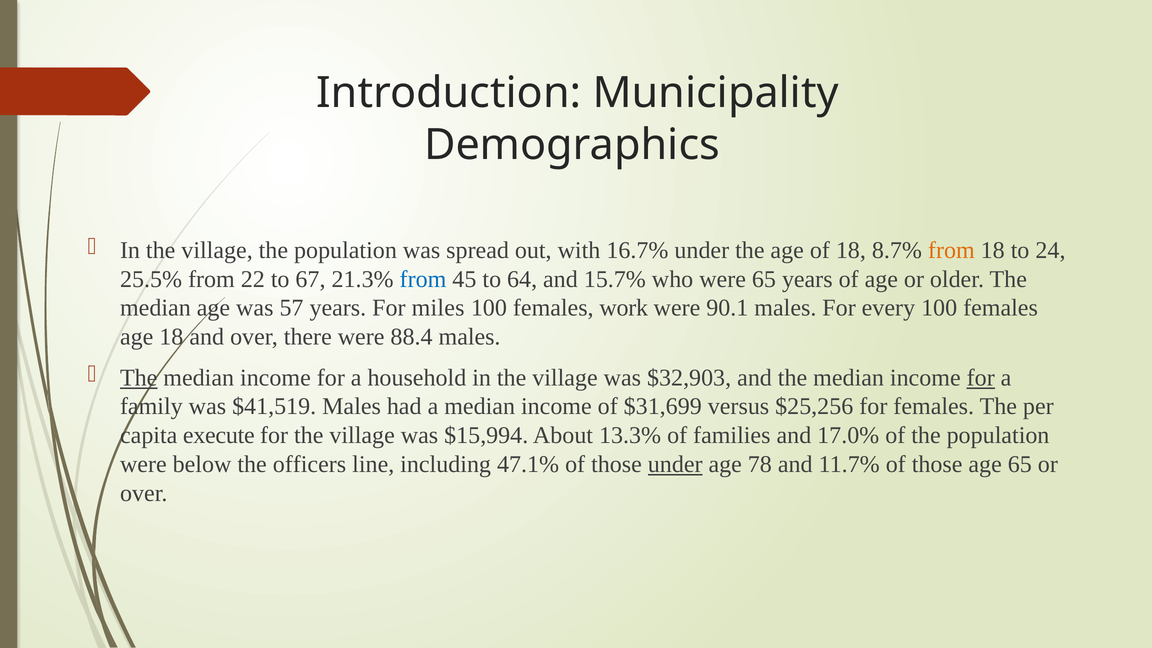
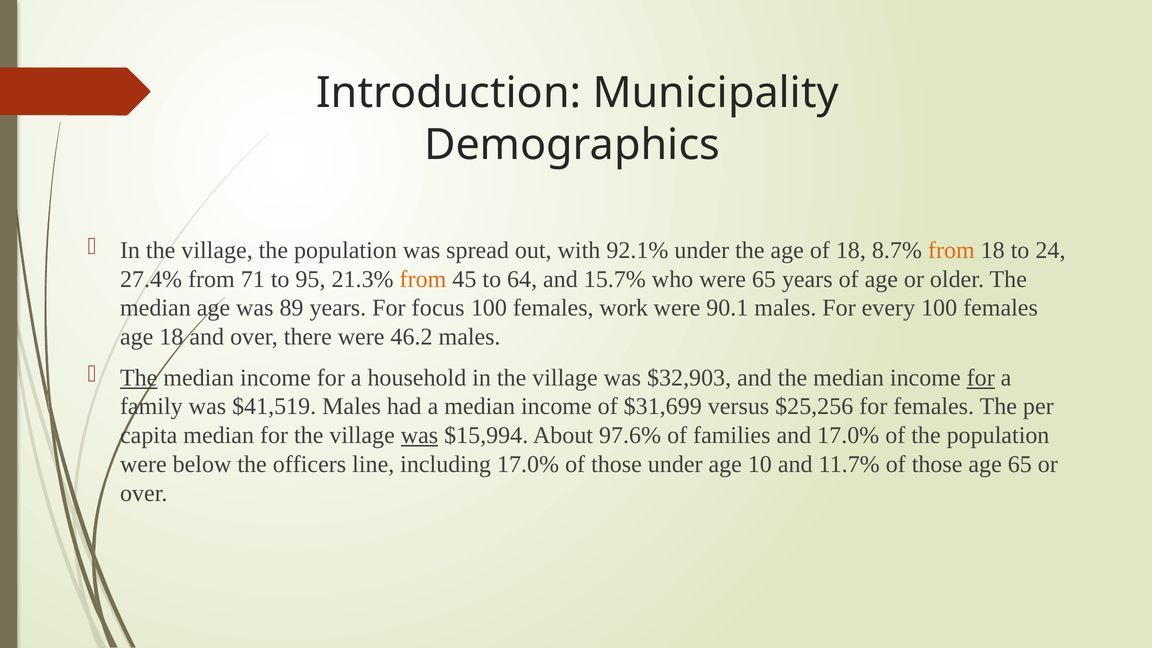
16.7%: 16.7% -> 92.1% (637, 250)
25.5%: 25.5% -> 27.4% (151, 279)
22: 22 -> 71 (253, 279)
67: 67 -> 95 (311, 279)
from colour: blue -> orange (423, 279)
57: 57 -> 89 (292, 308)
miles: miles -> focus (438, 308)
88.4: 88.4 -> 46.2 (412, 337)
capita execute: execute -> median (219, 435)
was underline: none -> present (419, 435)
13.3%: 13.3% -> 97.6% (630, 435)
including 47.1%: 47.1% -> 17.0% (528, 464)
under underline: present -> none (675, 464)
78: 78 -> 10 (760, 464)
